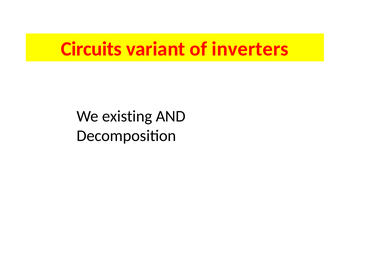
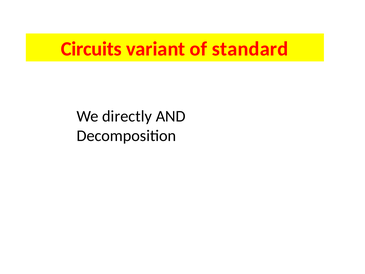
inverters: inverters -> standard (250, 49)
existing: existing -> directly (127, 116)
